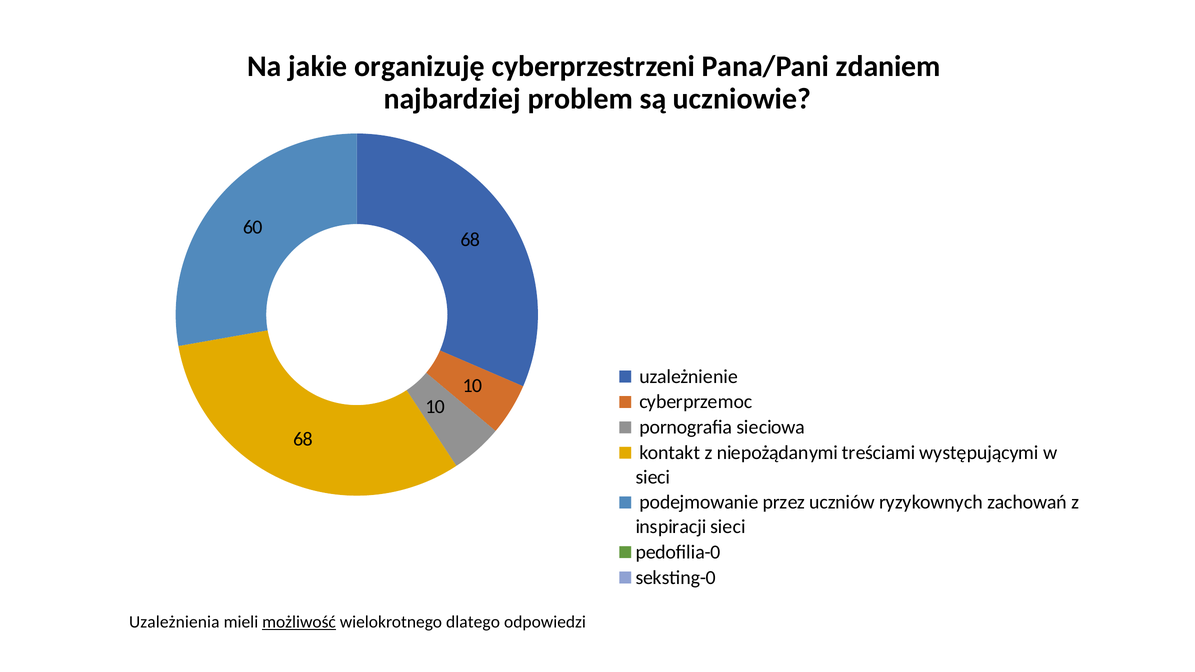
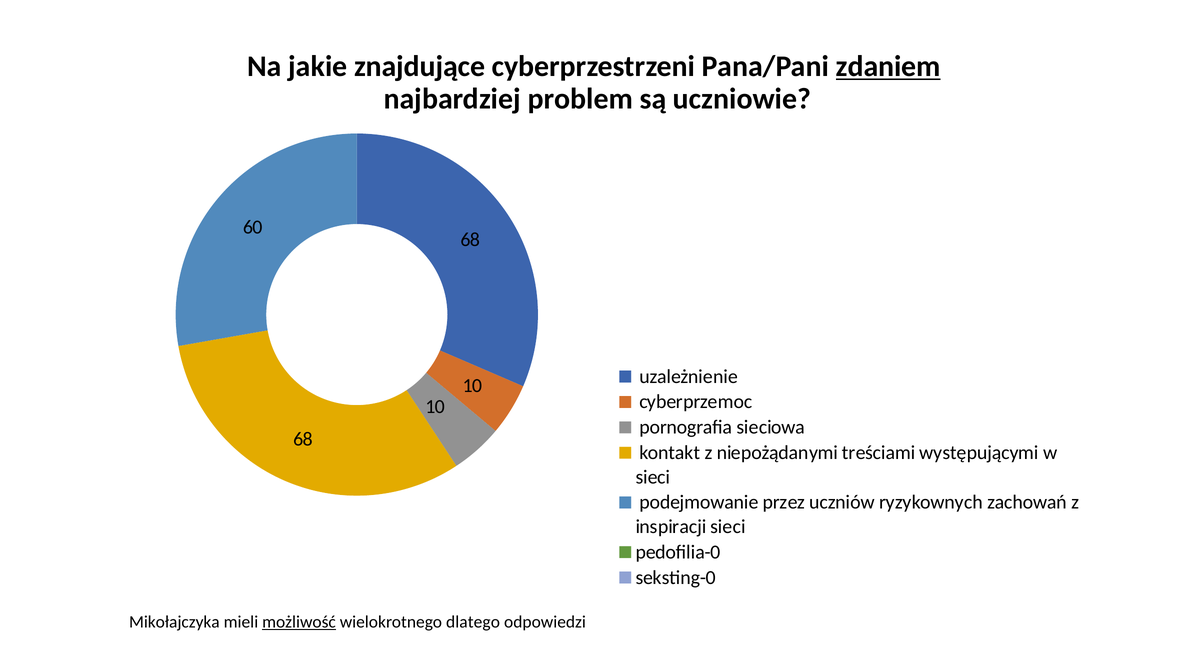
organizuję: organizuję -> znajdujące (420, 66)
zdaniem underline: none -> present (888, 66)
Uzależnienia: Uzależnienia -> Mikołajczyka (174, 622)
